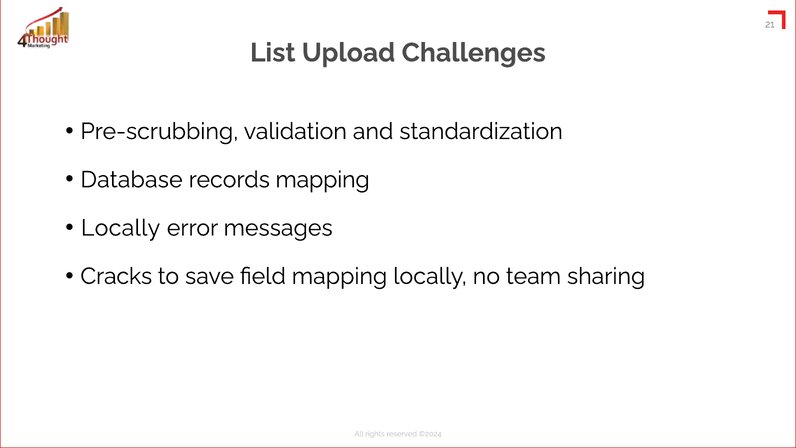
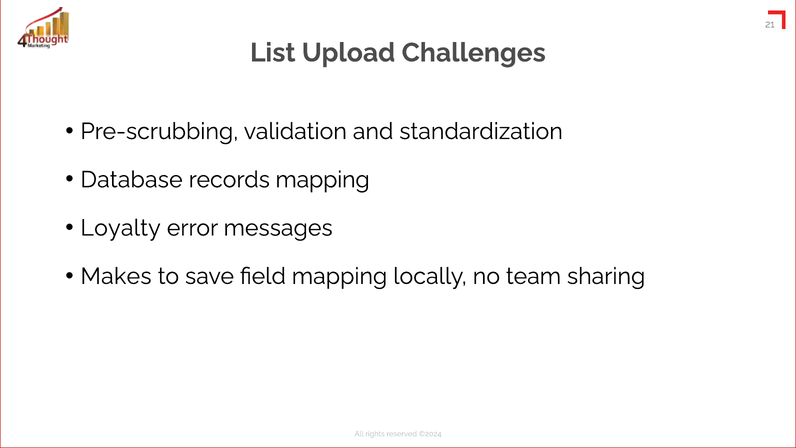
Locally: Locally -> Loyalty (121, 228)
Cracks: Cracks -> Makes (116, 276)
